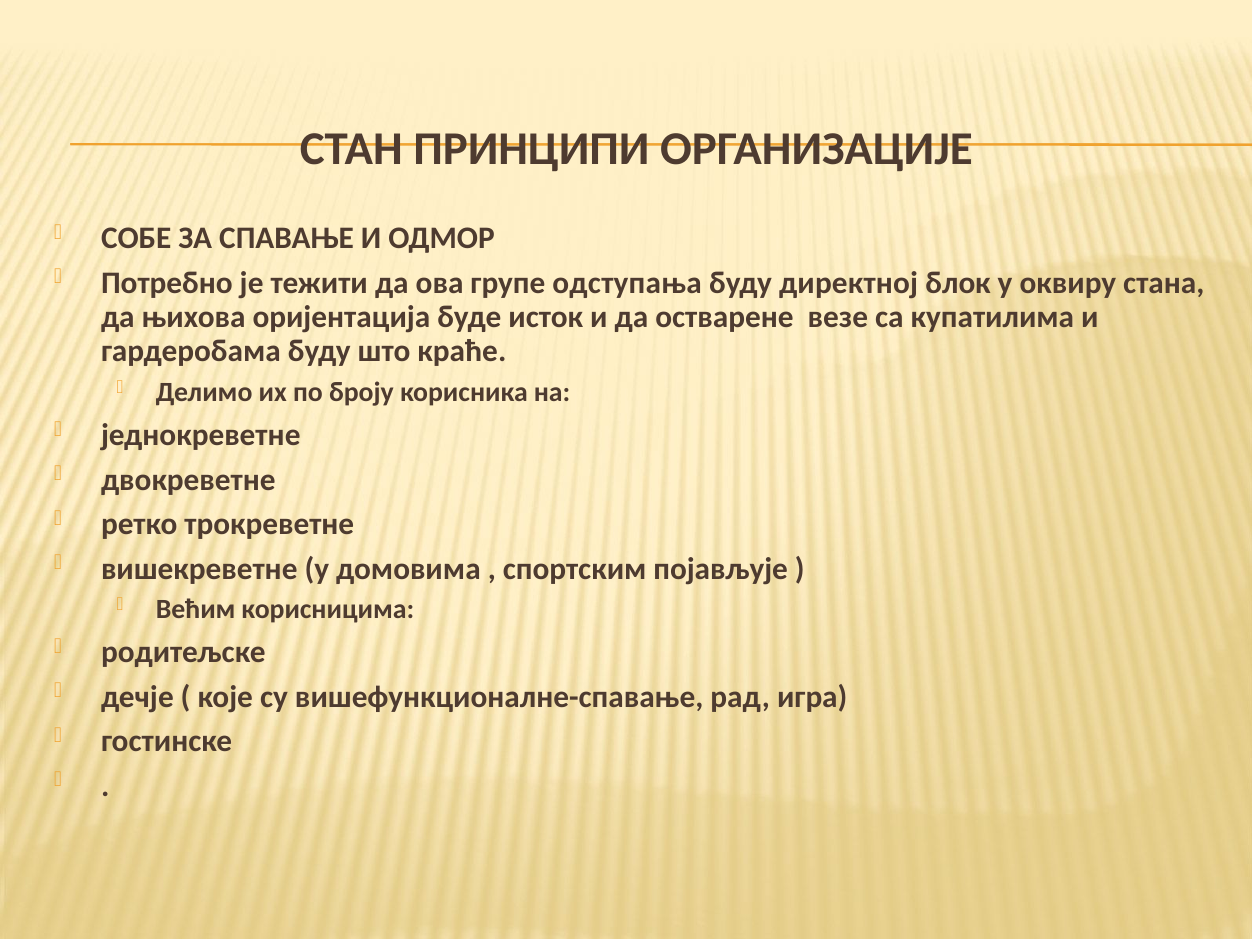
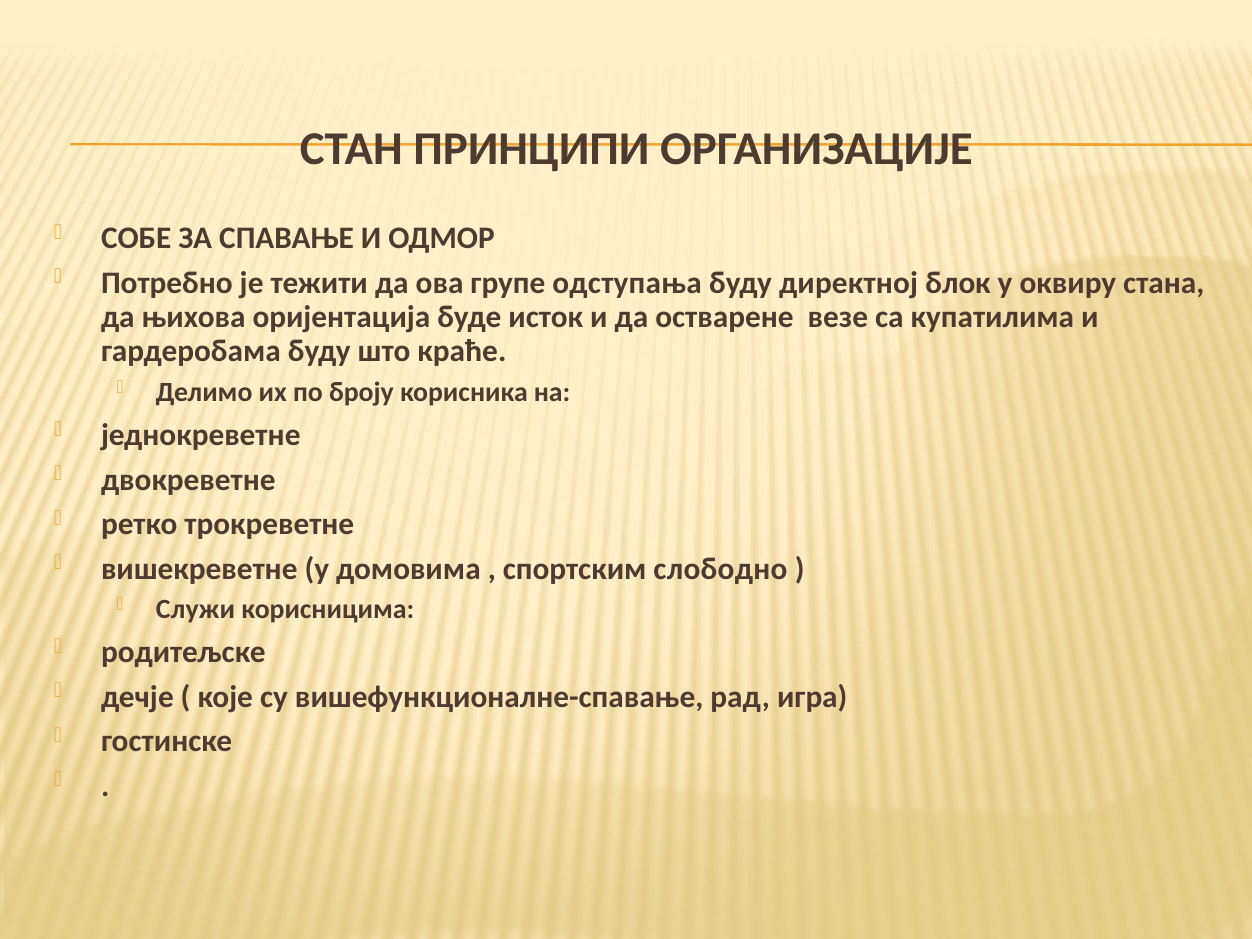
појављује: појављује -> слободно (720, 569)
Већим: Већим -> Служи (195, 610)
